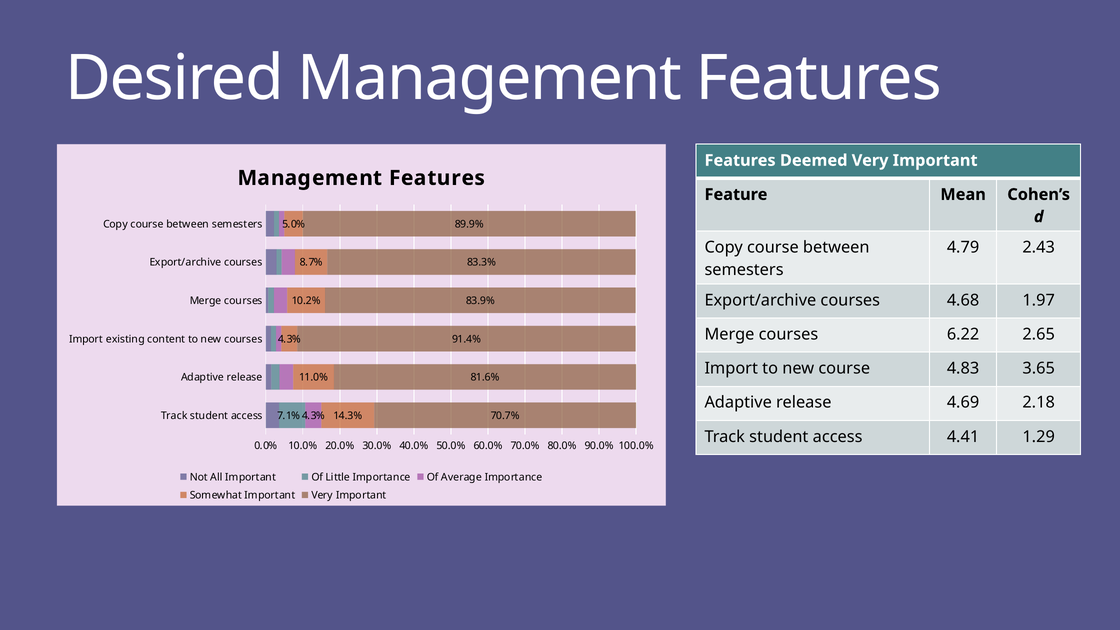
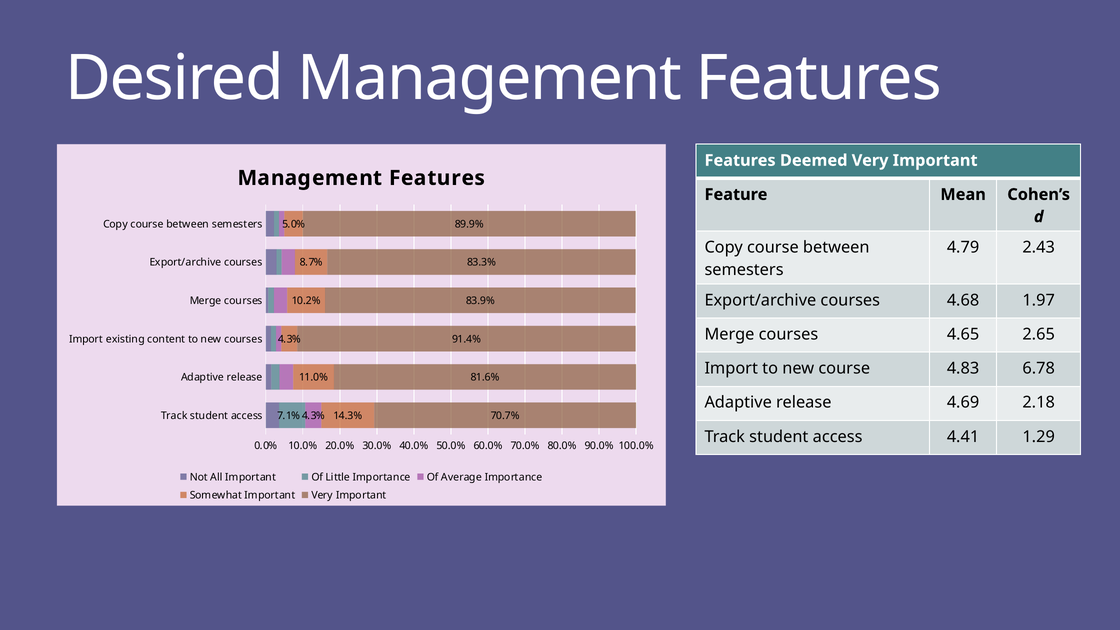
6.22: 6.22 -> 4.65 (963, 334)
3.65: 3.65 -> 6.78 (1039, 369)
